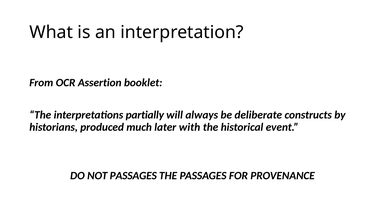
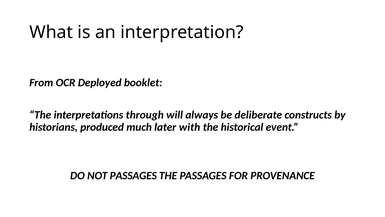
Assertion: Assertion -> Deployed (100, 83)
partially: partially -> through (145, 115)
